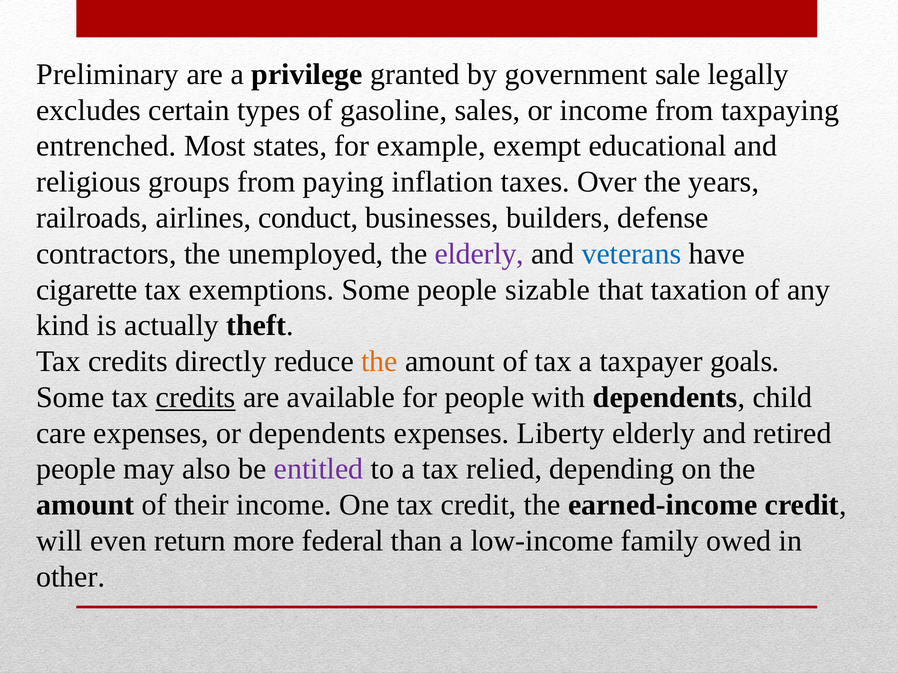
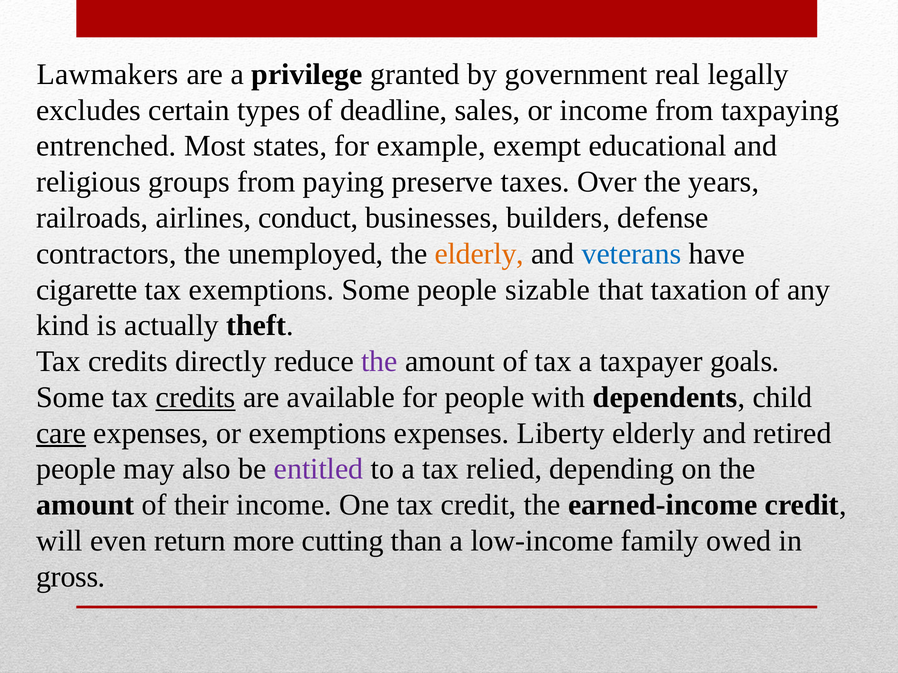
Preliminary: Preliminary -> Lawmakers (108, 74)
sale: sale -> real (678, 74)
gasoline: gasoline -> deadline (394, 110)
inflation: inflation -> preserve (443, 182)
elderly colour: purple -> orange (479, 254)
the colour: orange -> purple (379, 362)
care underline: none -> present (61, 434)
or dependents: dependents -> exemptions (318, 434)
federal: federal -> cutting (343, 541)
other: other -> gross (71, 577)
